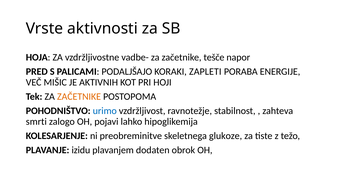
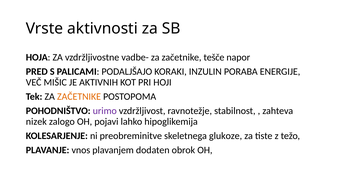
ZAPLETI: ZAPLETI -> INZULIN (205, 72)
urimo colour: blue -> purple (105, 111)
smrti: smrti -> nizek (36, 121)
izidu: izidu -> vnos (81, 150)
